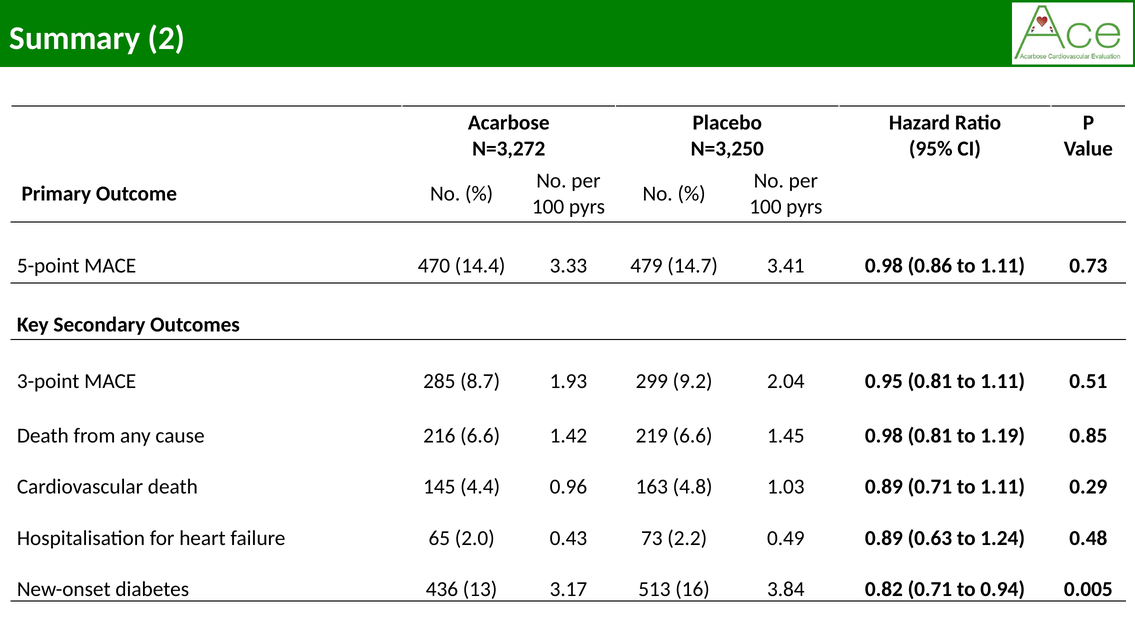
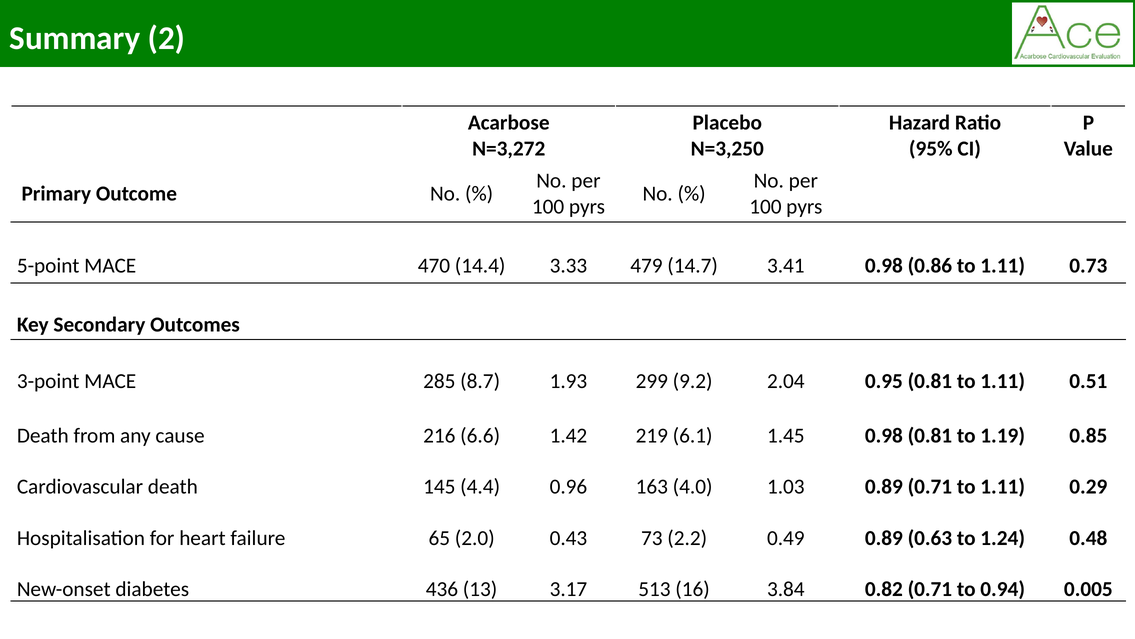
219 6.6: 6.6 -> 6.1 (693, 435)
4.8: 4.8 -> 4.0 (693, 486)
